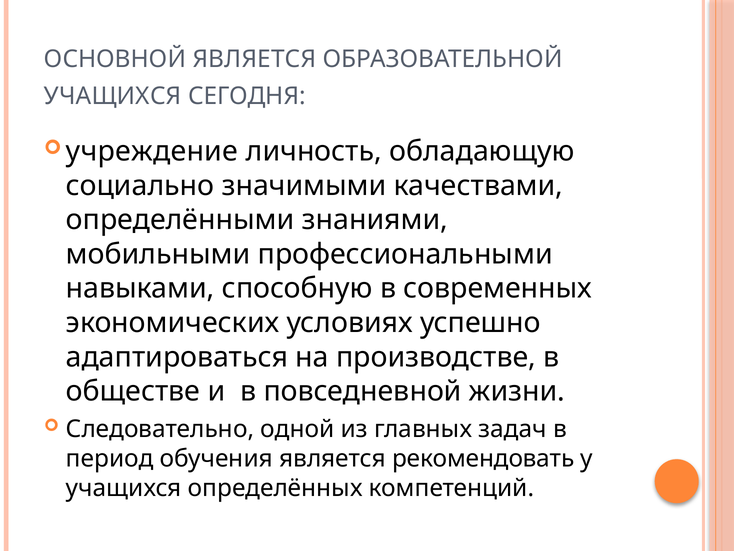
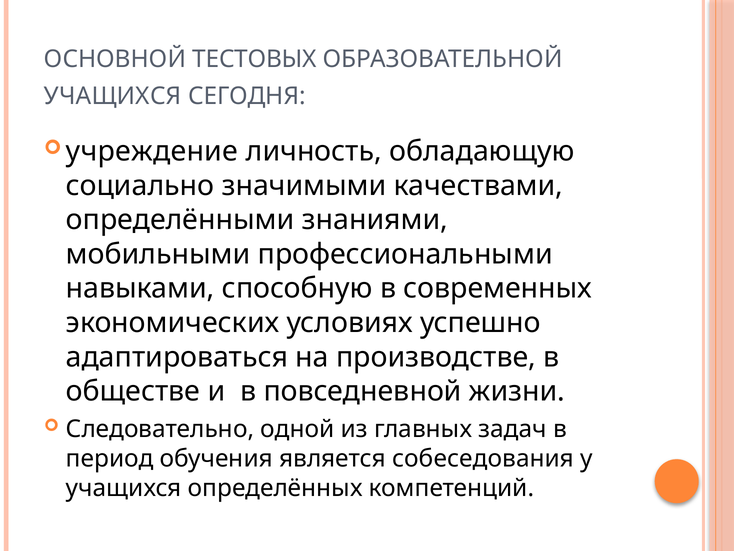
ОСНОВНОЙ ЯВЛЯЕТСЯ: ЯВЛЯЕТСЯ -> ТЕСТОВЫХ (255, 59)
рекомендовать: рекомендовать -> собеседования (483, 458)
